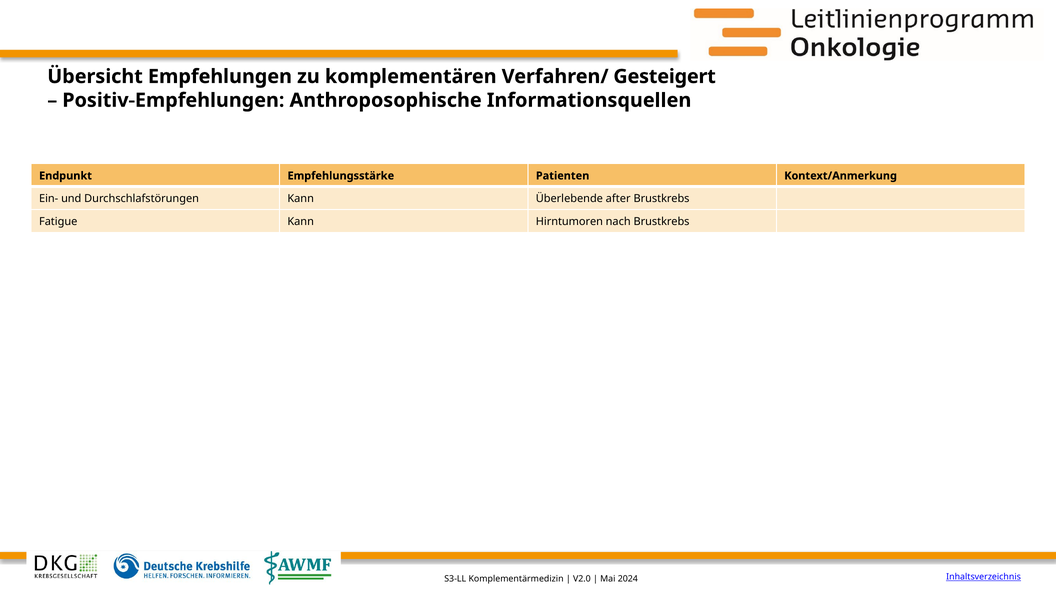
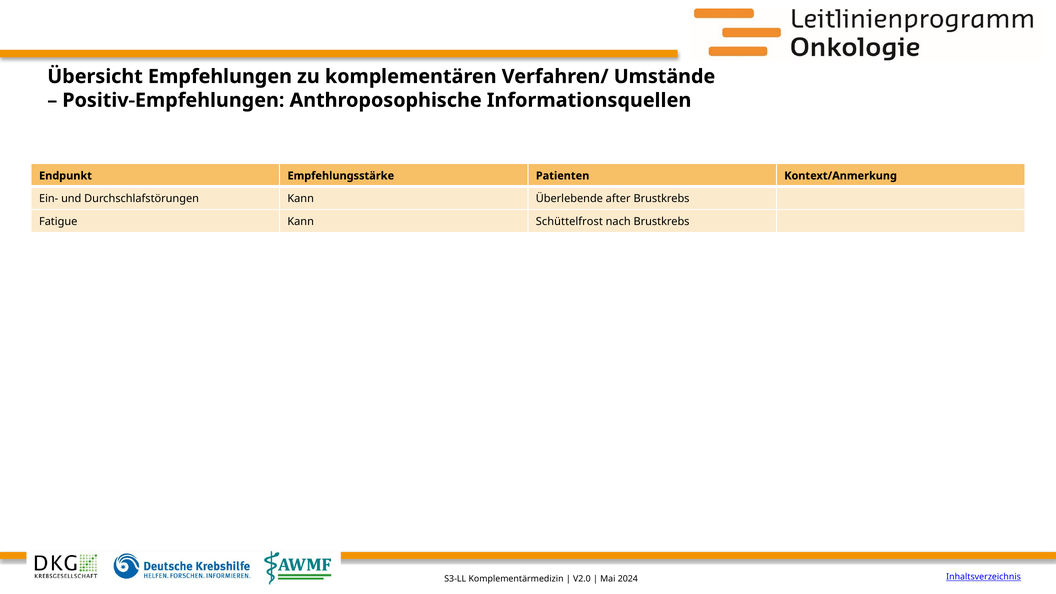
Gesteigert: Gesteigert -> Umstände (664, 77)
Hirntumoren: Hirntumoren -> Schüttelfrost (569, 222)
